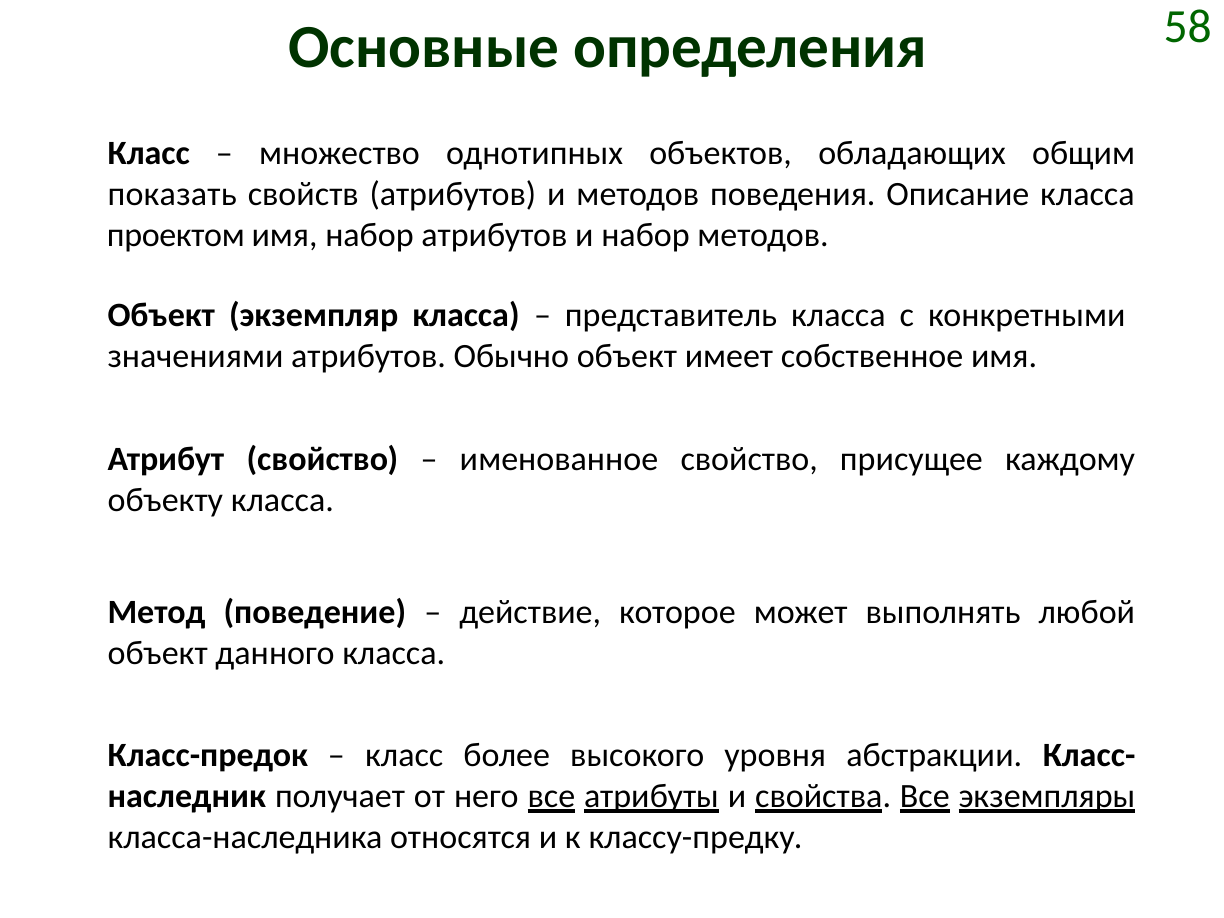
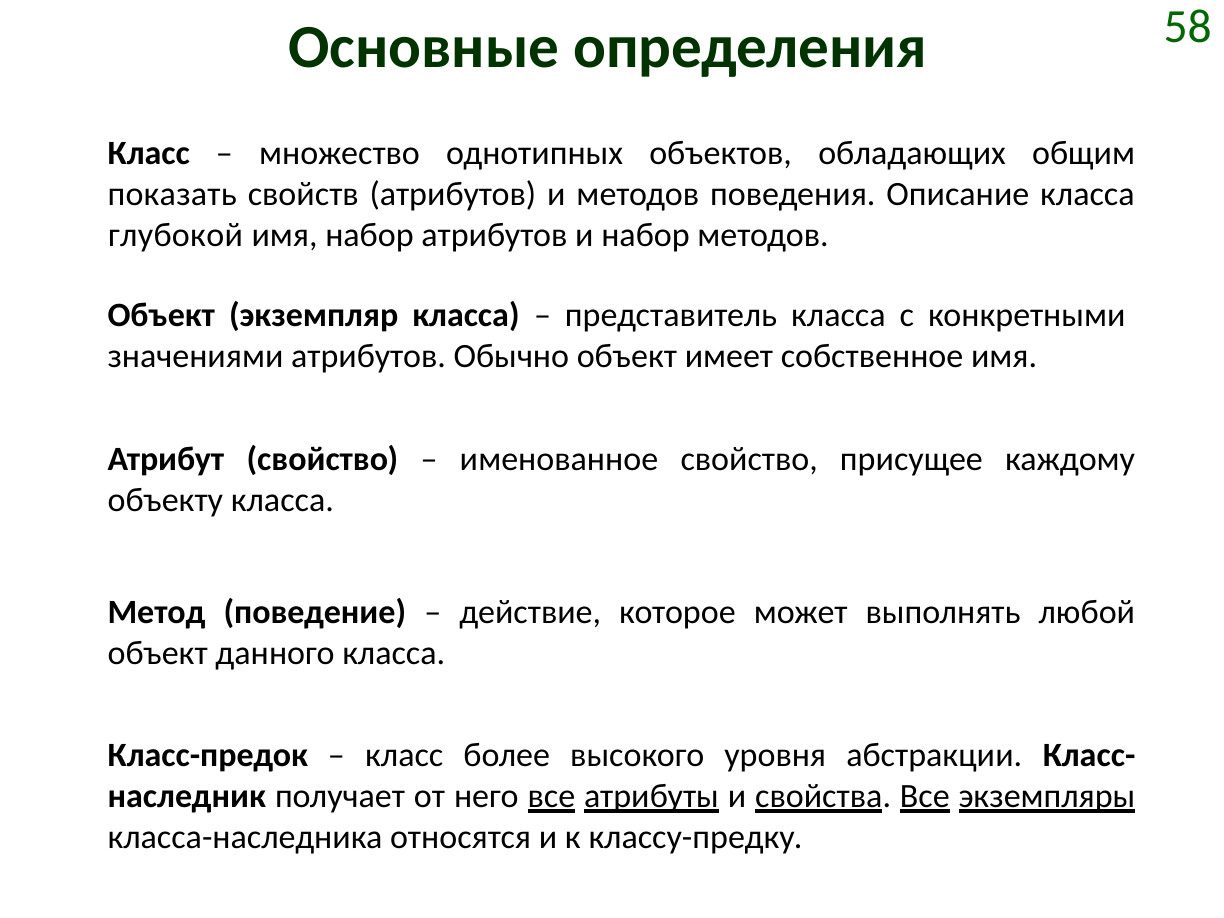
проектом: проектом -> глубокой (176, 235)
